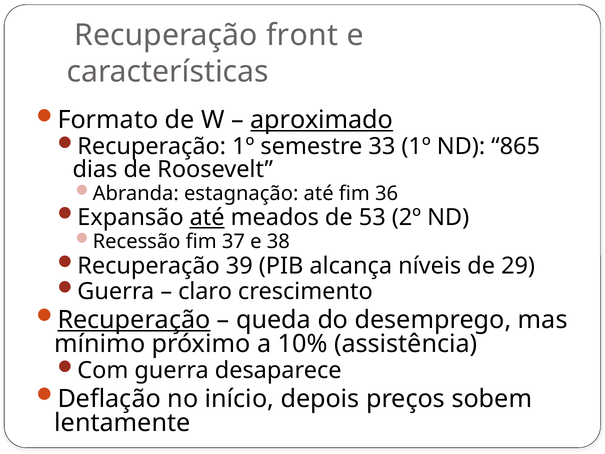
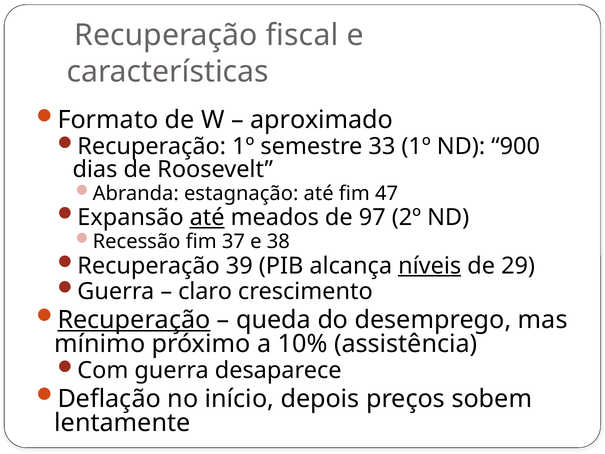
front: front -> fiscal (302, 35)
aproximado underline: present -> none (322, 120)
865: 865 -> 900 (516, 147)
36: 36 -> 47 (387, 193)
53: 53 -> 97 (372, 217)
níveis underline: none -> present (430, 266)
